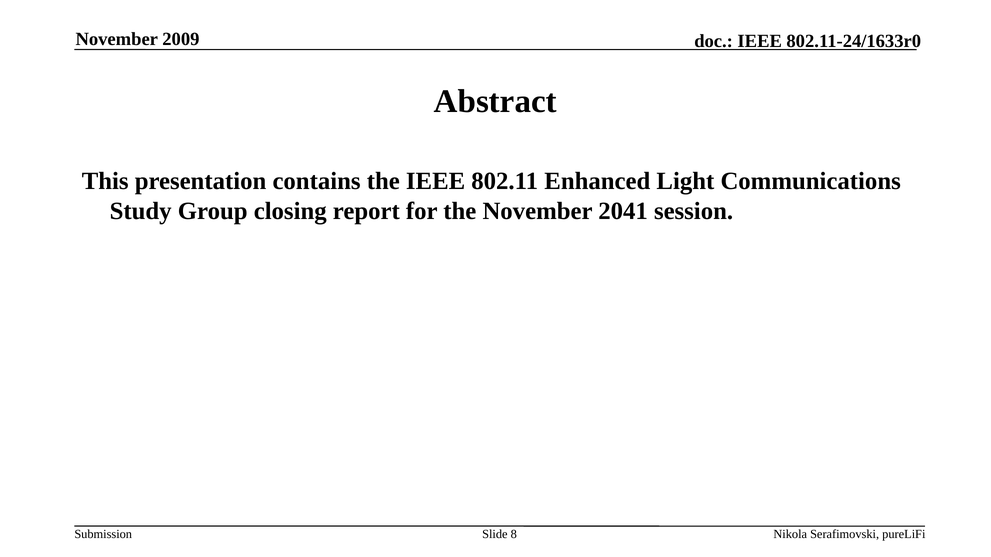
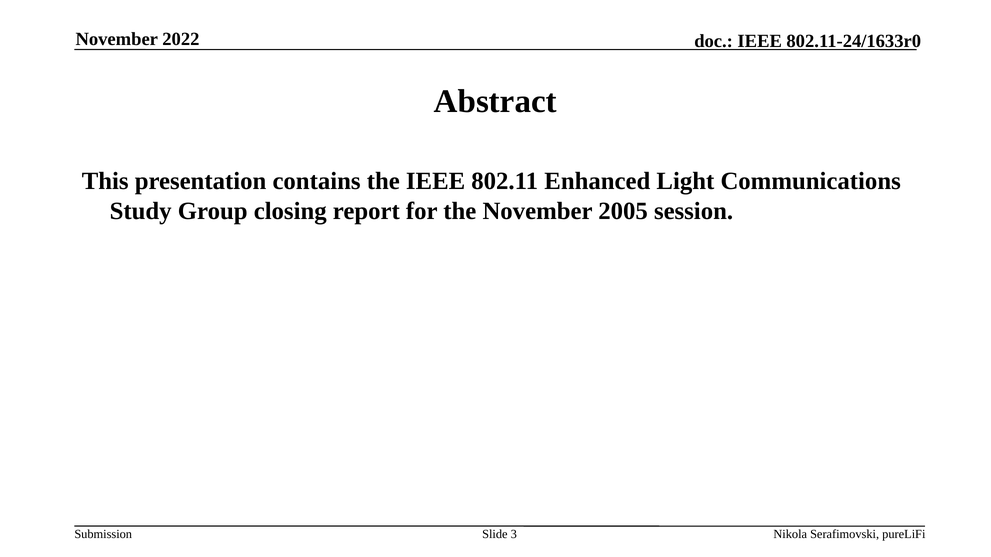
2009: 2009 -> 2022 (181, 39)
2041: 2041 -> 2005 (623, 211)
8: 8 -> 3 (514, 535)
